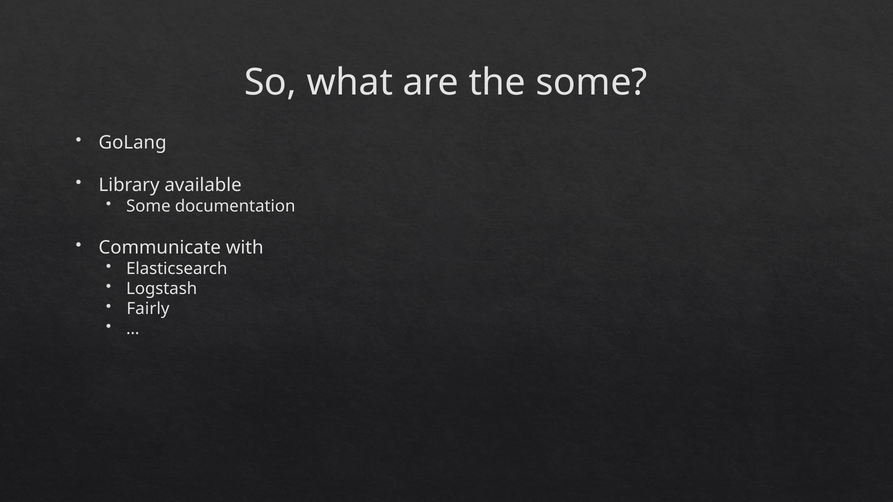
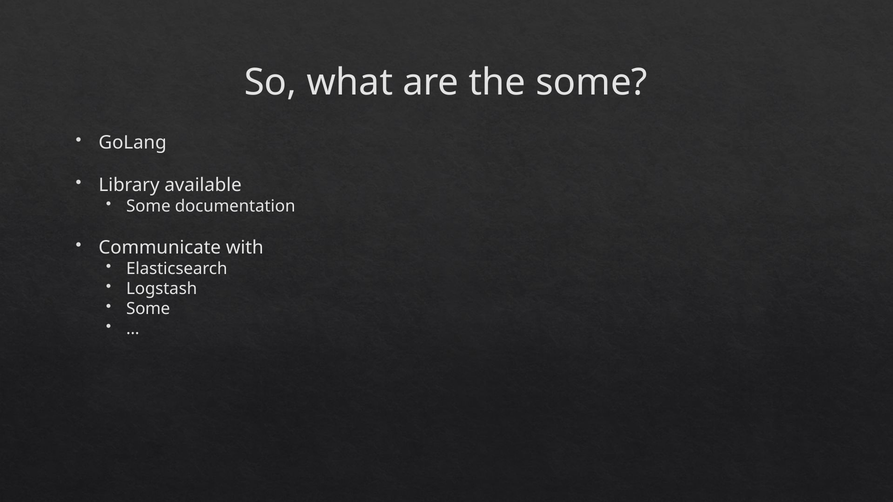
Fairly: Fairly -> Some (148, 309)
